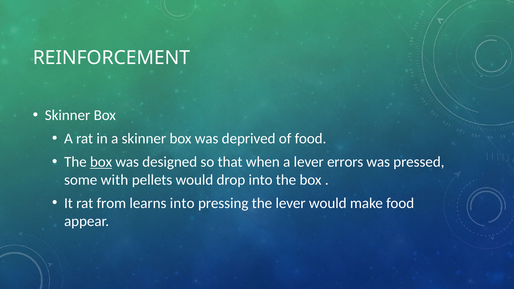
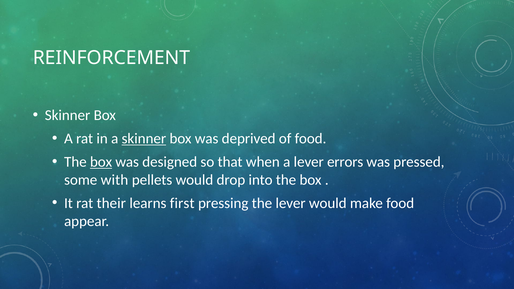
skinner underline: none -> present (144, 139)
from: from -> their (111, 203)
learns into: into -> first (182, 203)
